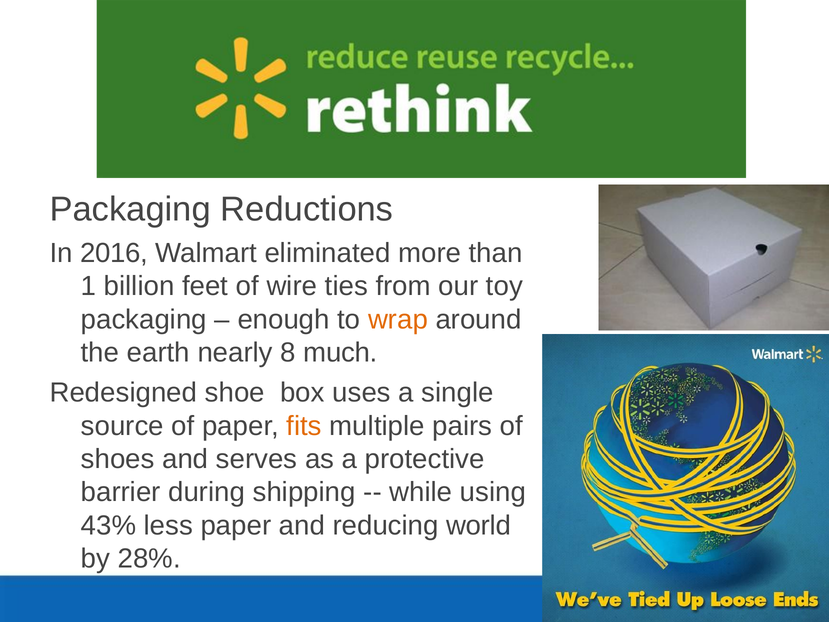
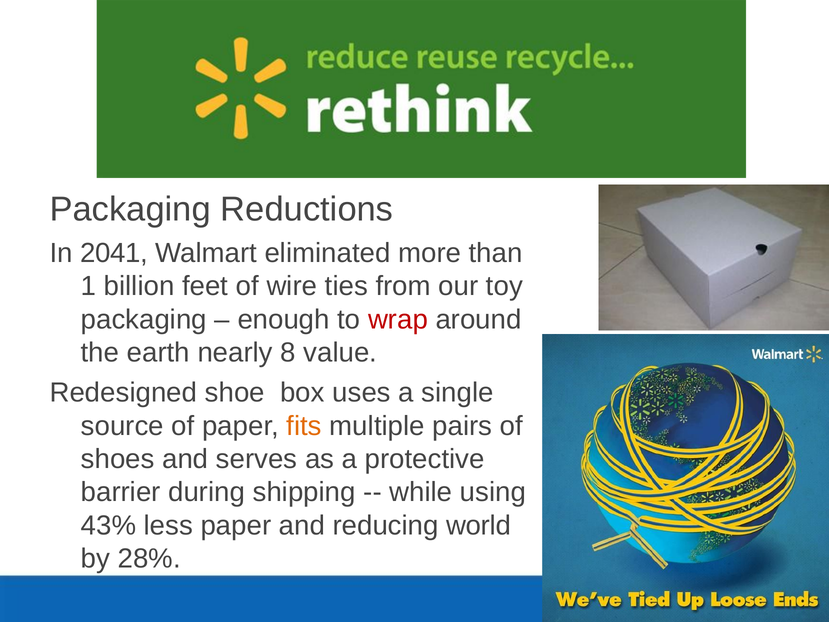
2016: 2016 -> 2041 (114, 253)
wrap colour: orange -> red (398, 319)
much: much -> value (340, 353)
